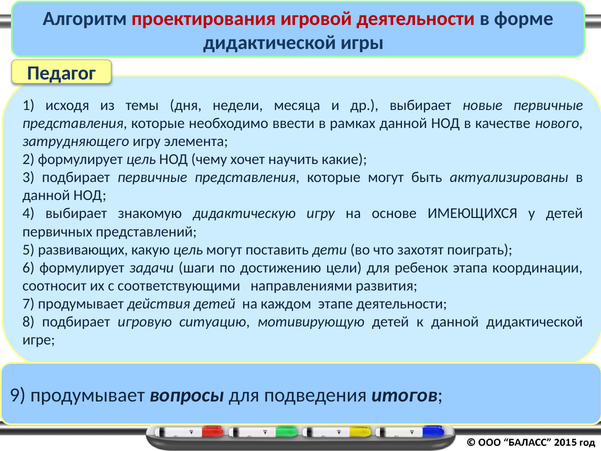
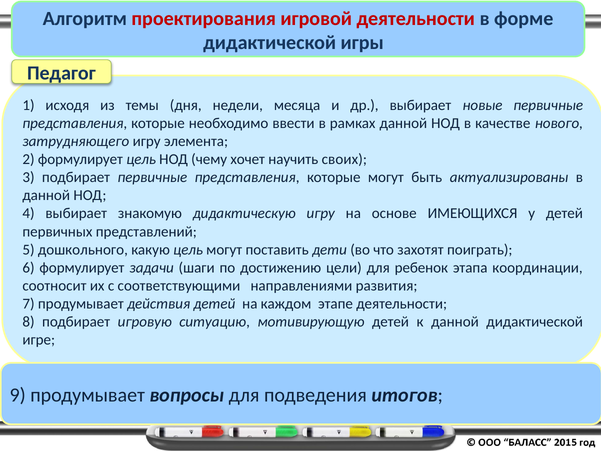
какие: какие -> своих (344, 159)
развивающих: развивающих -> дошкольного (83, 249)
